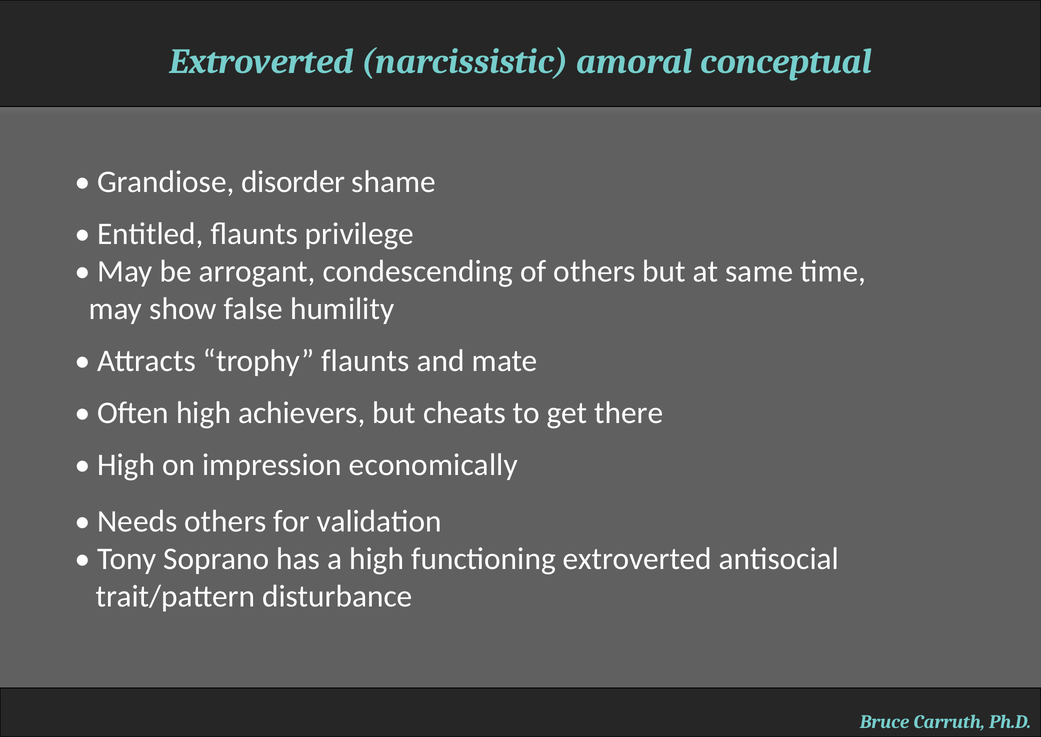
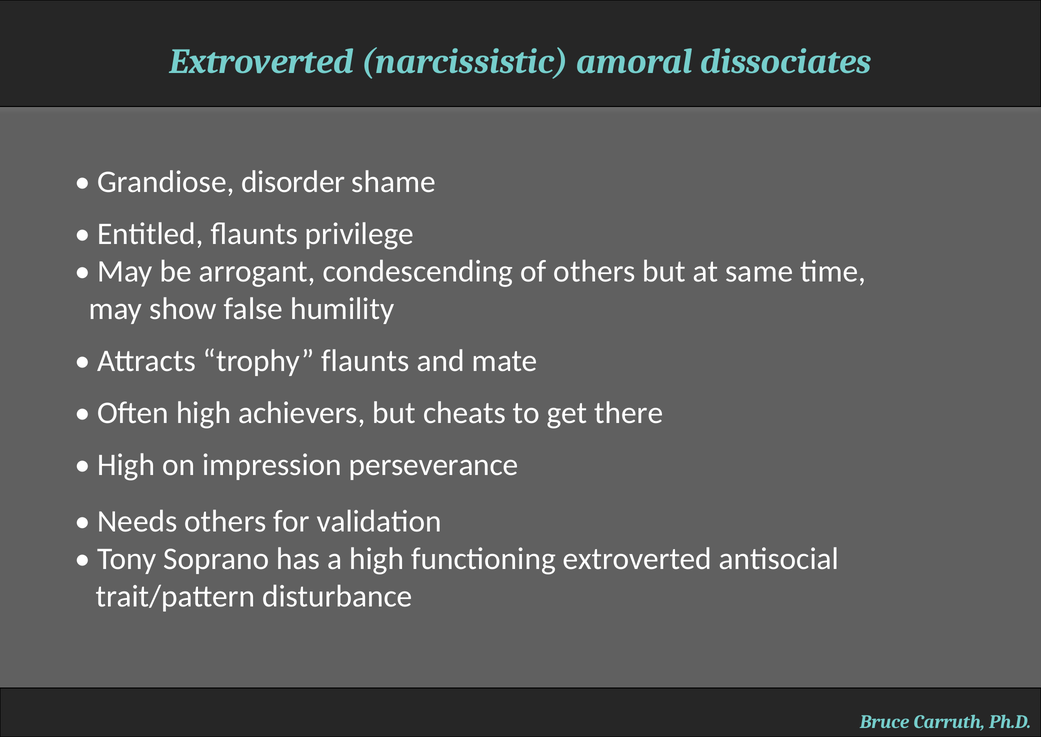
conceptual: conceptual -> dissociates (786, 61)
economically: economically -> perseverance (434, 464)
